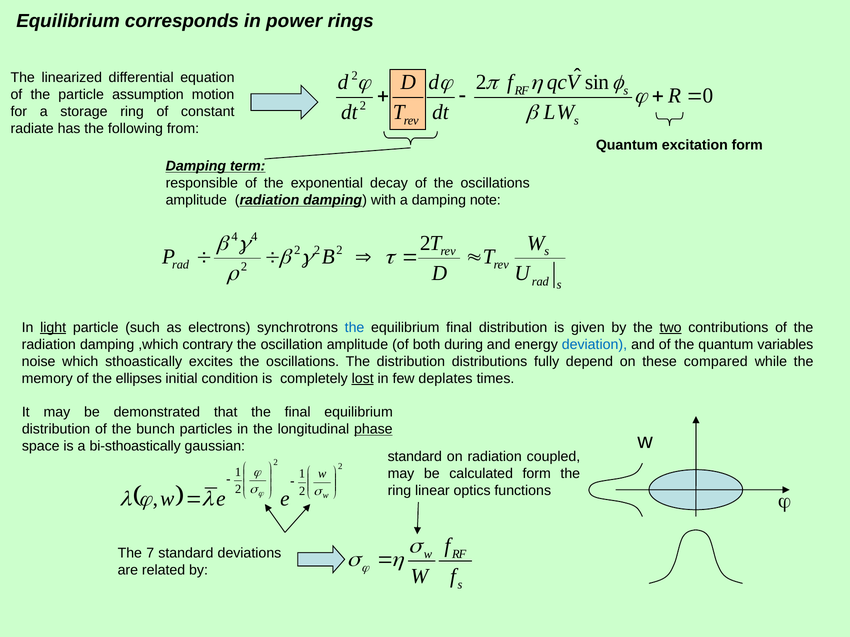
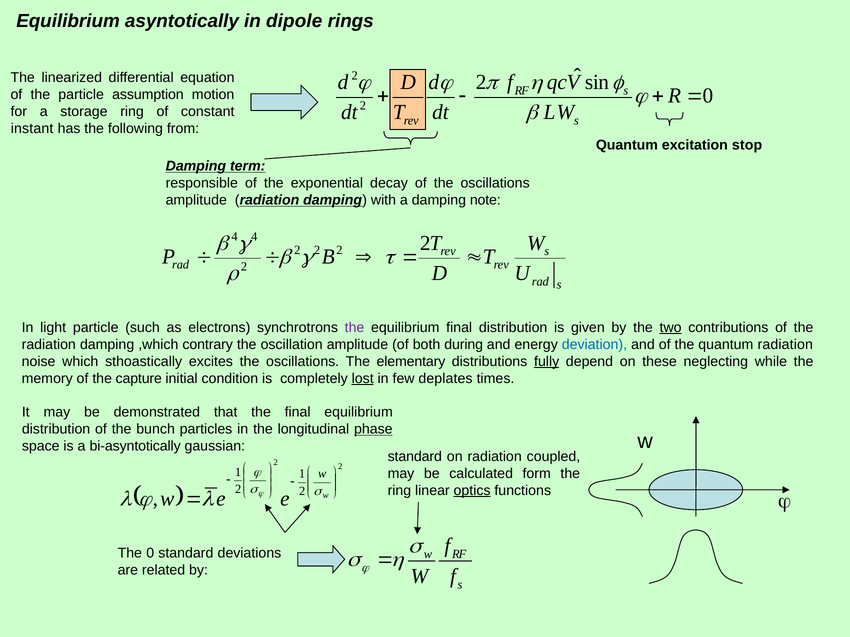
corresponds: corresponds -> asyntotically (182, 21)
power: power -> dipole (294, 21)
radiate: radiate -> instant (32, 129)
excitation form: form -> stop (747, 145)
light underline: present -> none (53, 328)
the colour: blue -> purple (355, 328)
quantum variables: variables -> radiation (785, 345)
The distribution: distribution -> elementary (411, 362)
fully underline: none -> present (547, 362)
compared: compared -> neglecting (716, 362)
ellipses: ellipses -> capture (139, 379)
bi-sthoastically: bi-sthoastically -> bi-asyntotically (135, 446)
optics underline: none -> present (472, 491)
The 7: 7 -> 0 (150, 553)
